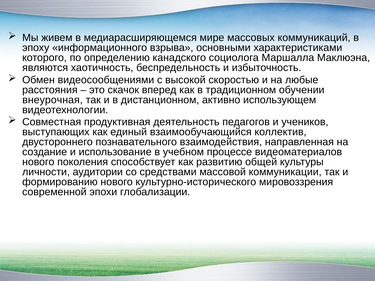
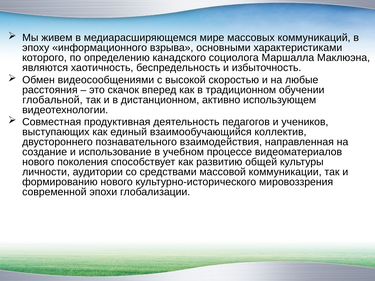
внеурочная: внеурочная -> глобальной (52, 100)
